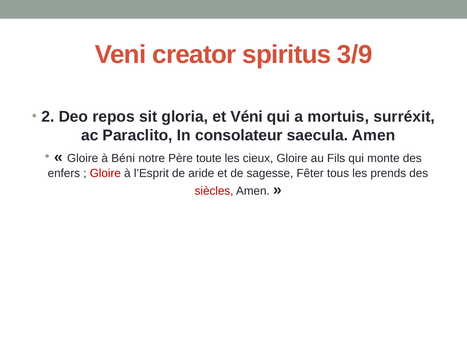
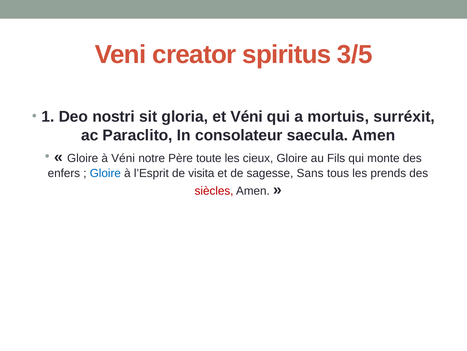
3/9: 3/9 -> 3/5 (355, 54)
2: 2 -> 1 (48, 116)
repos: repos -> nostri (114, 116)
à Béni: Béni -> Véni (123, 158)
Gloire colour: red -> blue (105, 173)
aride: aride -> visita (201, 173)
Fêter: Fêter -> Sans (310, 173)
